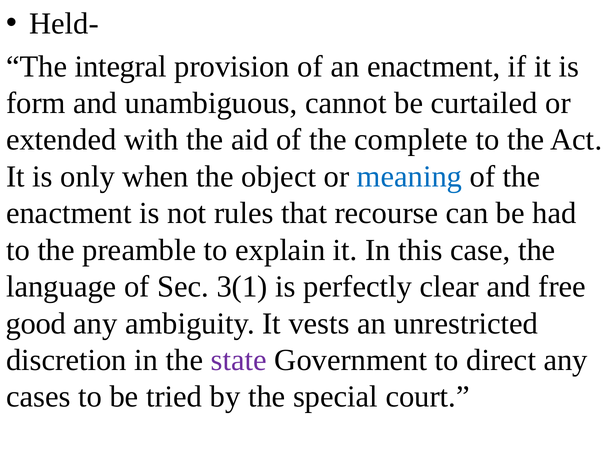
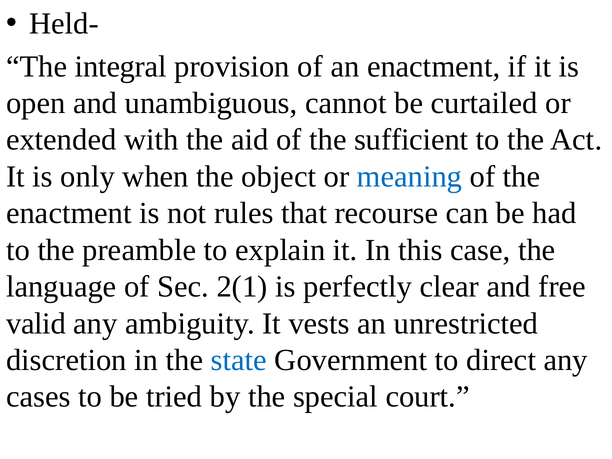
form: form -> open (36, 103)
complete: complete -> sufficient (411, 140)
3(1: 3(1 -> 2(1 (242, 287)
good: good -> valid (36, 323)
state colour: purple -> blue (239, 360)
